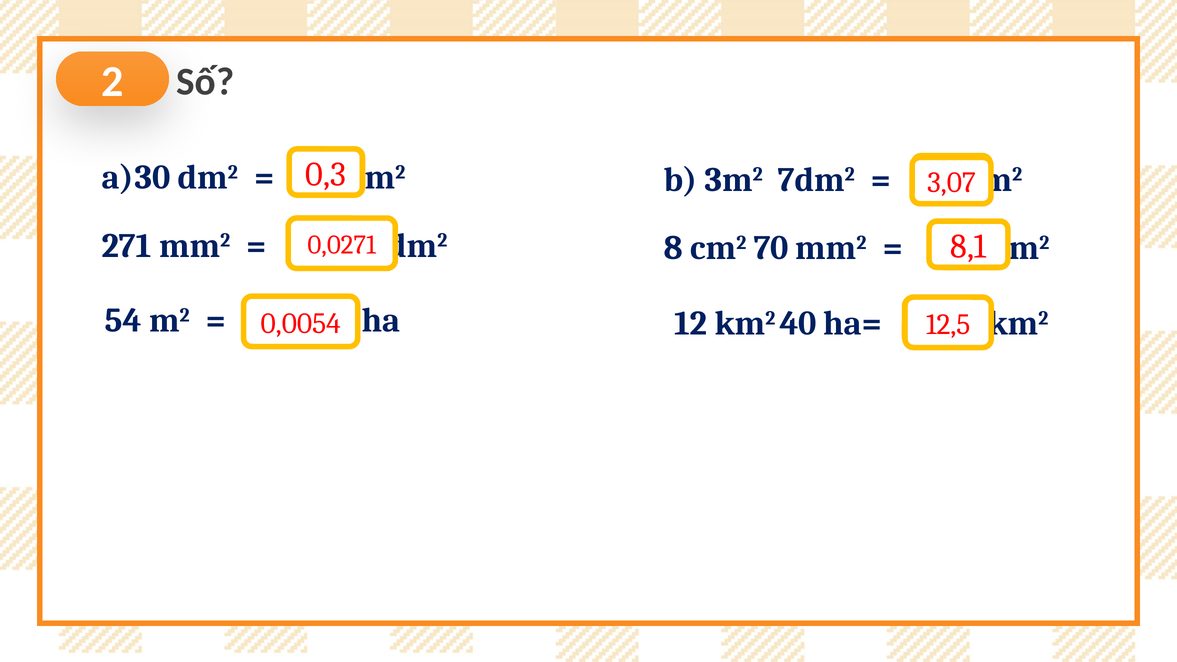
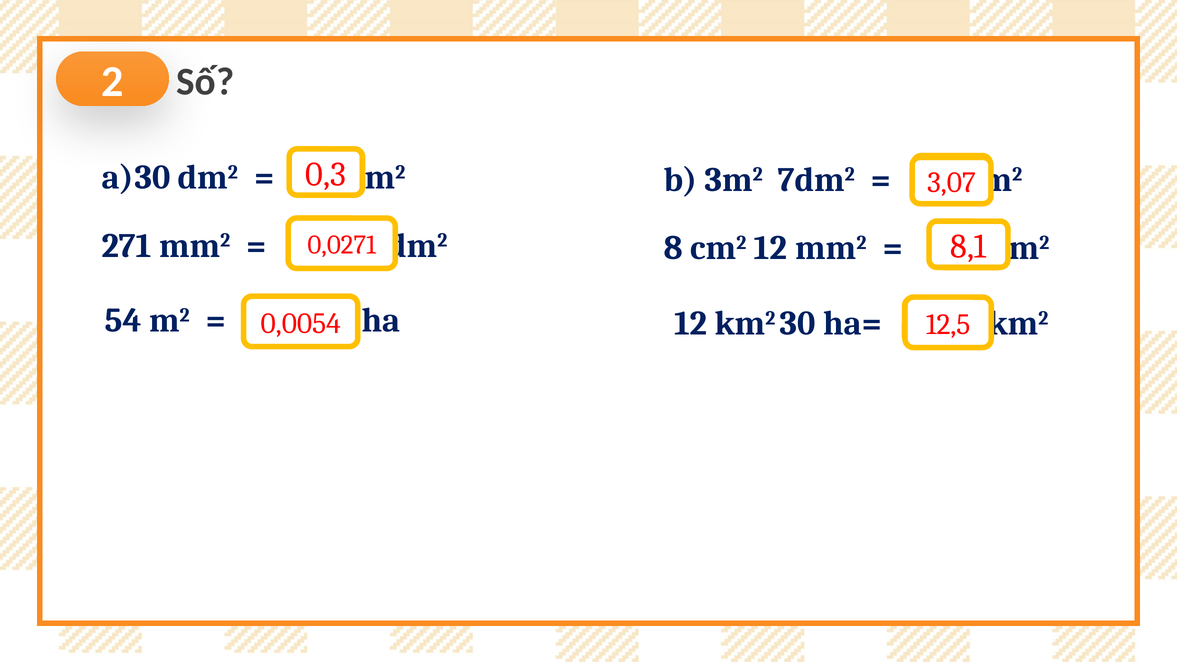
8 cm2 70: 70 -> 12 (771, 248)
40: 40 -> 30 (798, 324)
